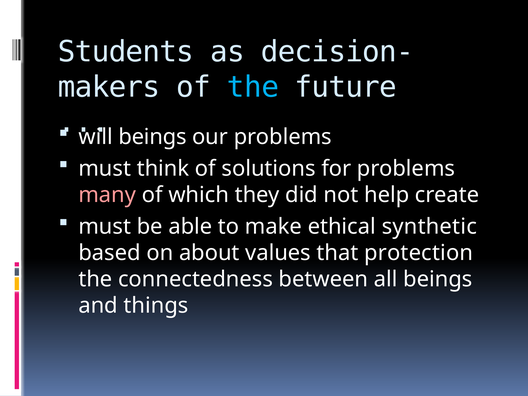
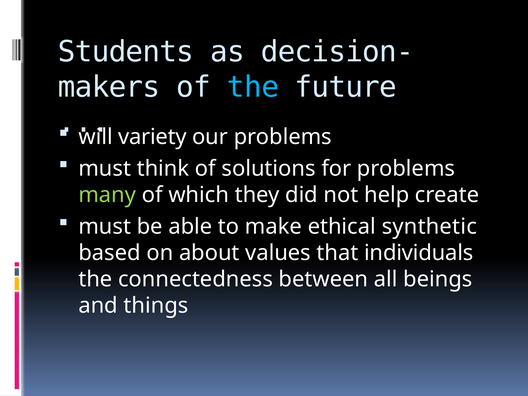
will beings: beings -> variety (152, 137)
many colour: pink -> light green (107, 195)
protection: protection -> individuals (419, 253)
